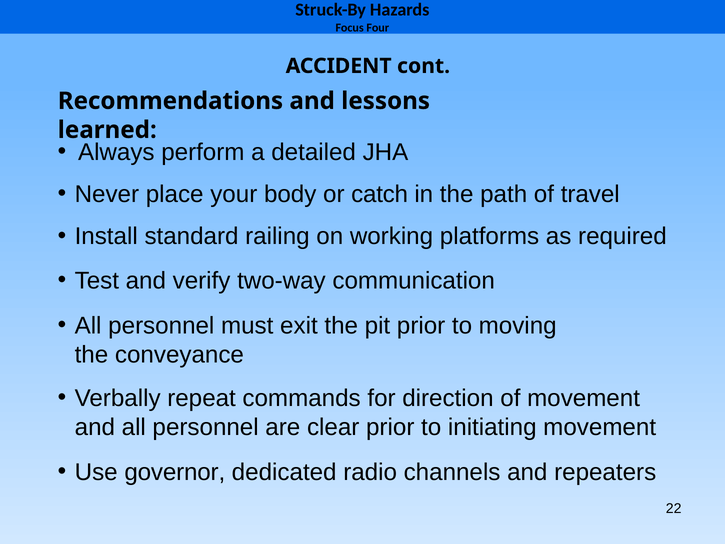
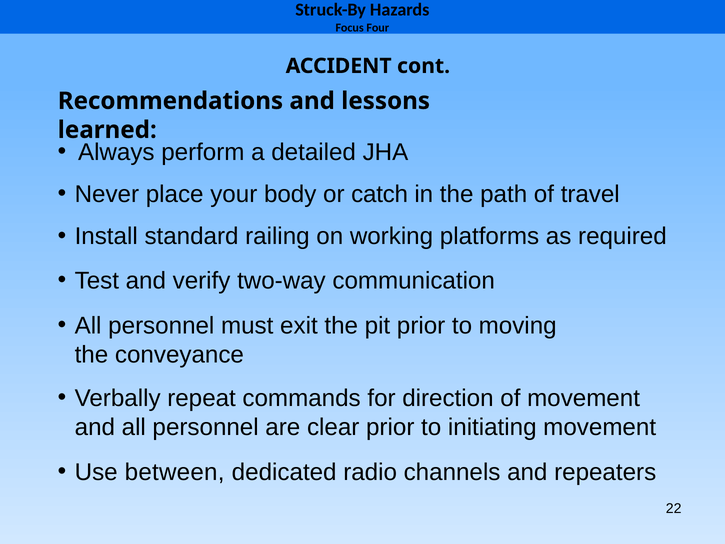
governor: governor -> between (175, 472)
